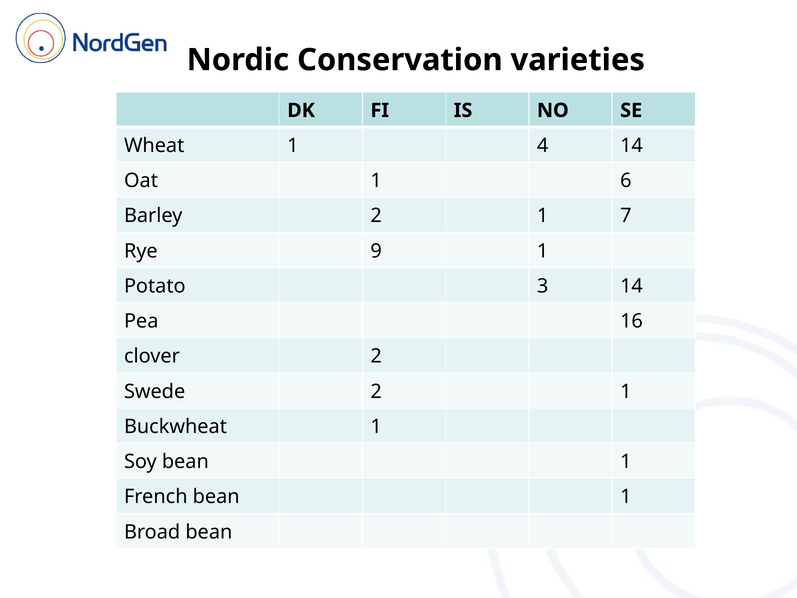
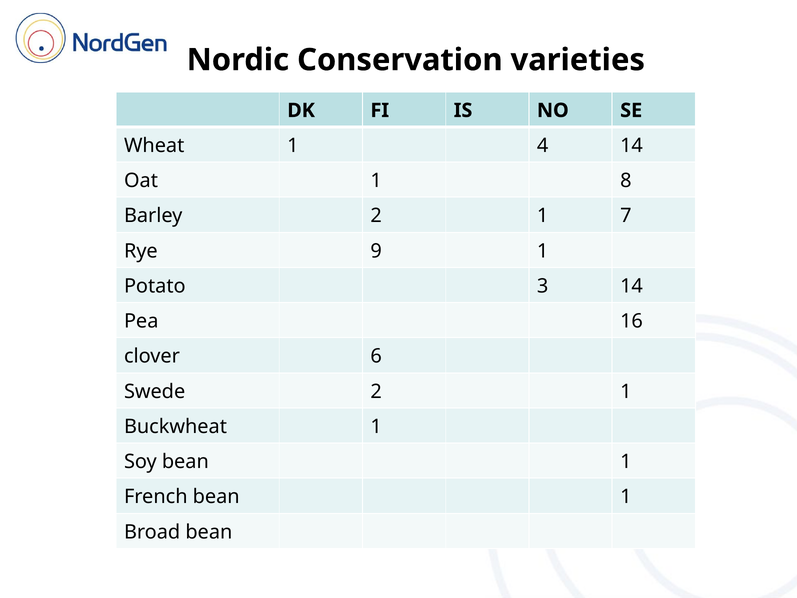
6: 6 -> 8 (626, 181)
clover 2: 2 -> 6 (376, 356)
